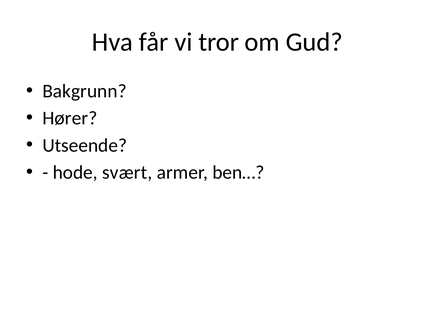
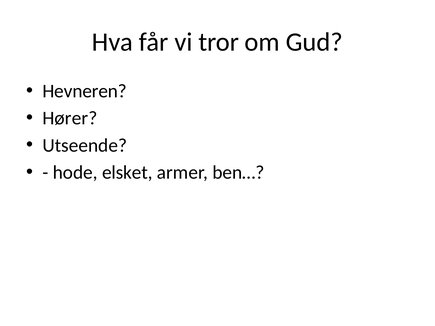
Bakgrunn: Bakgrunn -> Hevneren (85, 91)
svært: svært -> elsket (127, 172)
